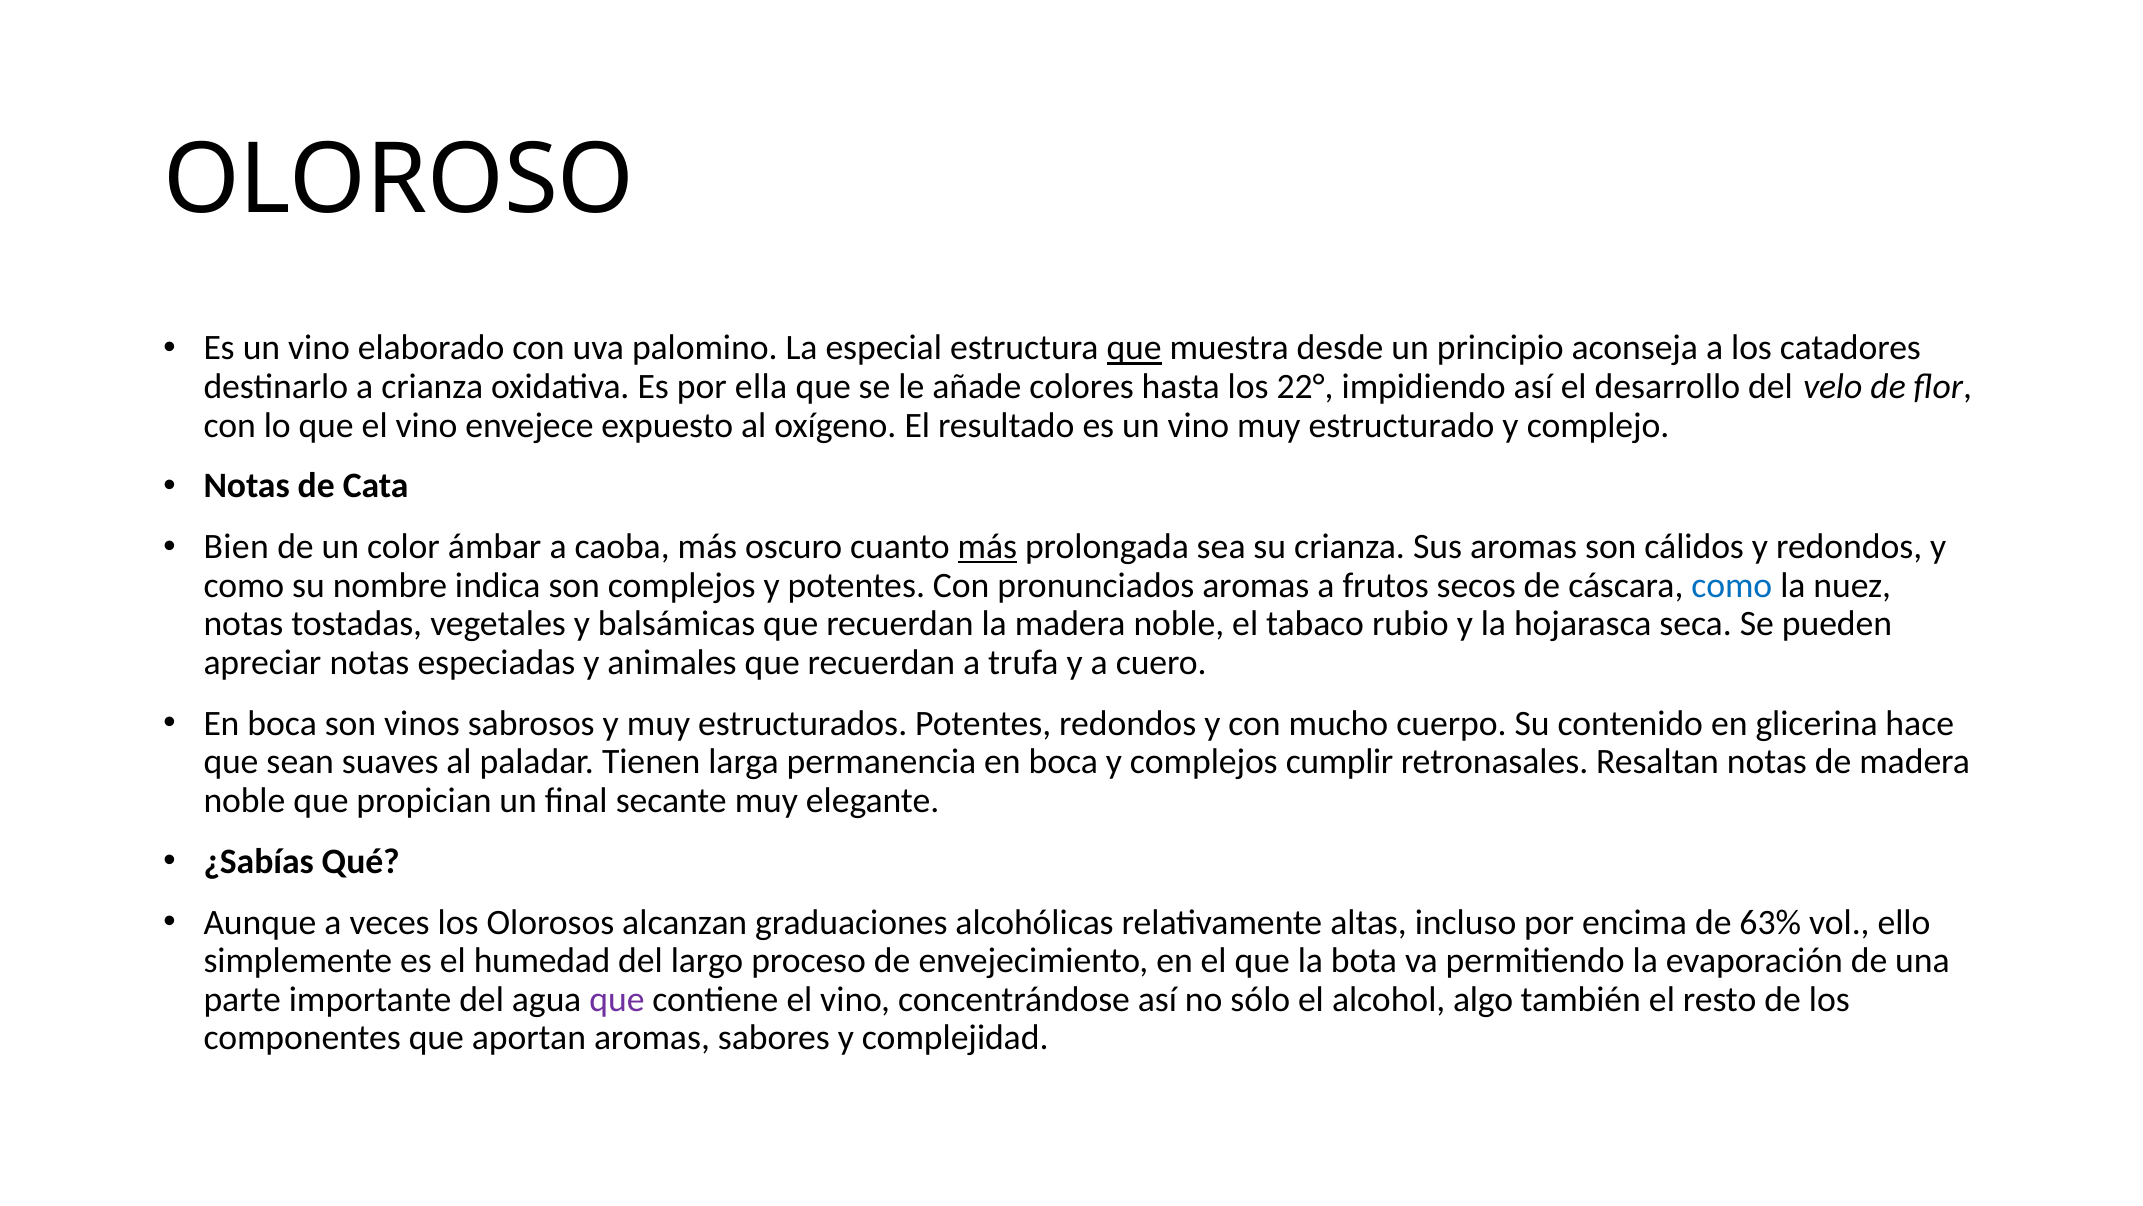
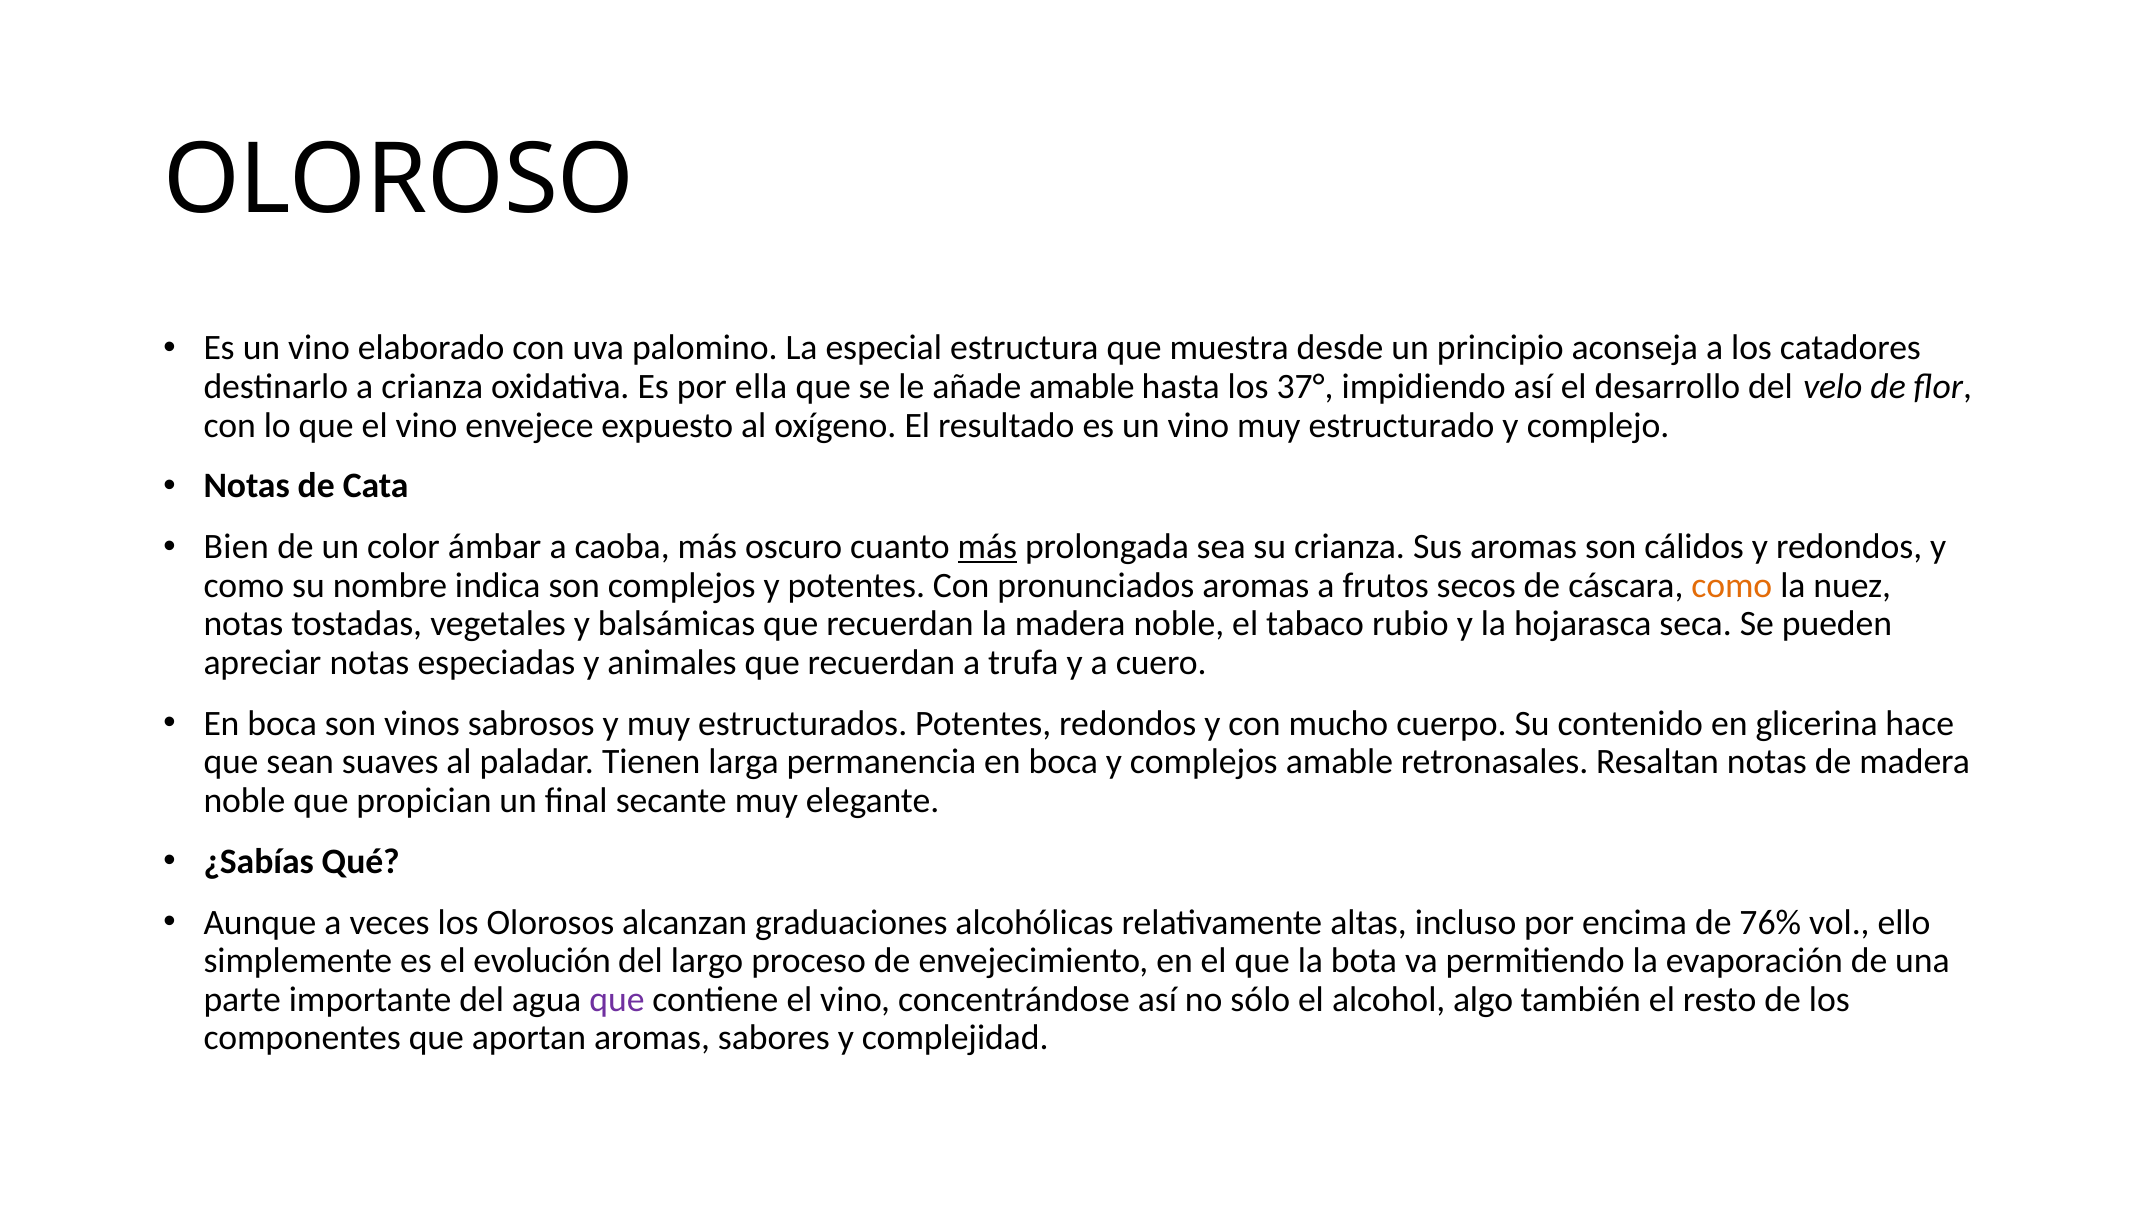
que underline: present -> none (1134, 348)
añade colores: colores -> amable (1082, 386)
22°: 22° -> 37° (1305, 386)
como colour: blue -> orange (1732, 585)
complejos cumplir: cumplir -> amable (1339, 762)
63%: 63% -> 76% (1770, 922)
humedad: humedad -> evolución (542, 961)
